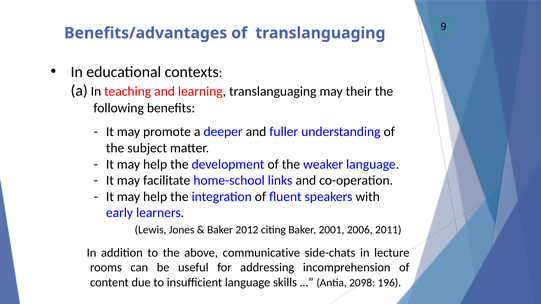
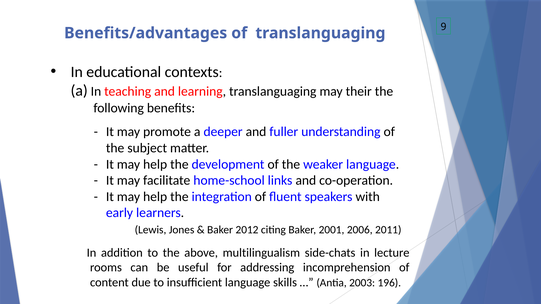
communicative: communicative -> multilingualism (261, 253)
2098: 2098 -> 2003 (362, 283)
